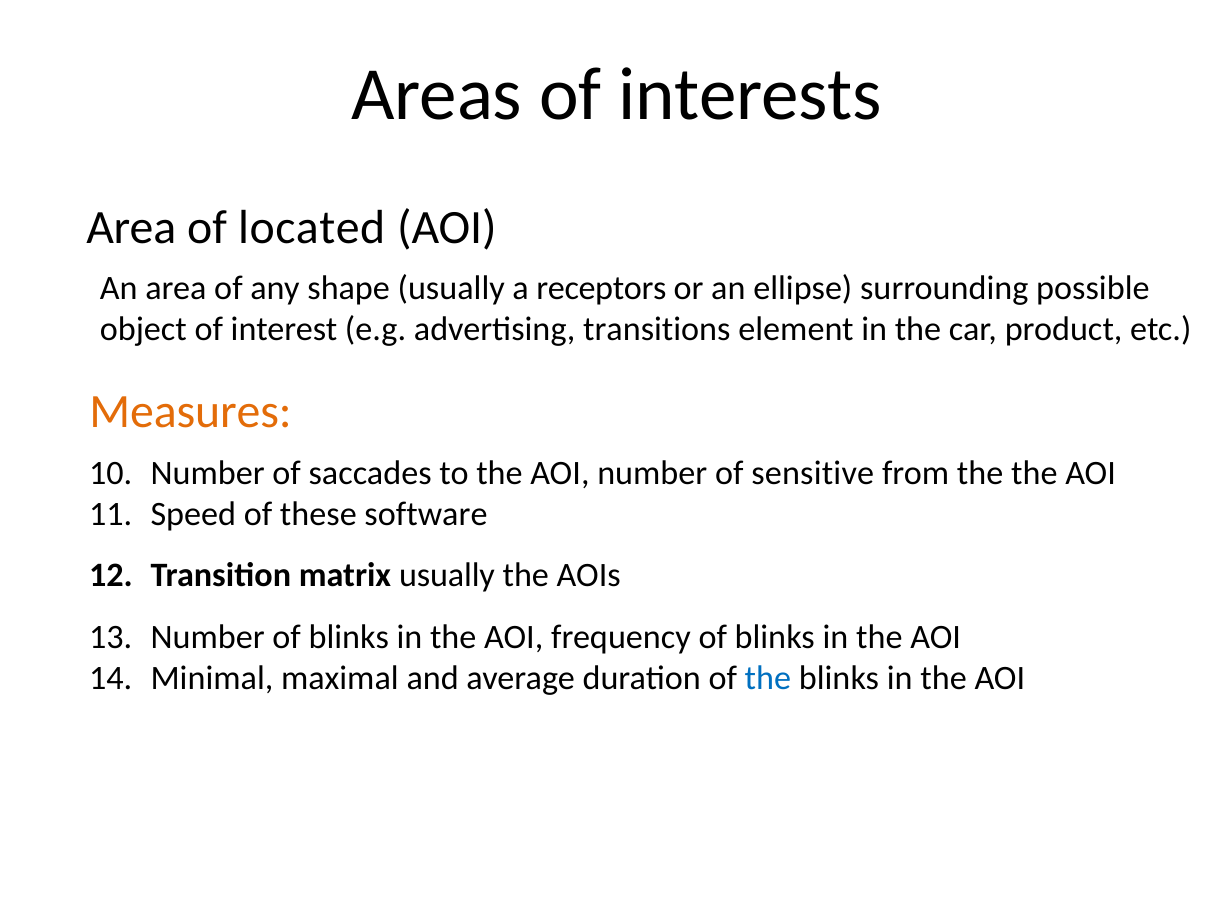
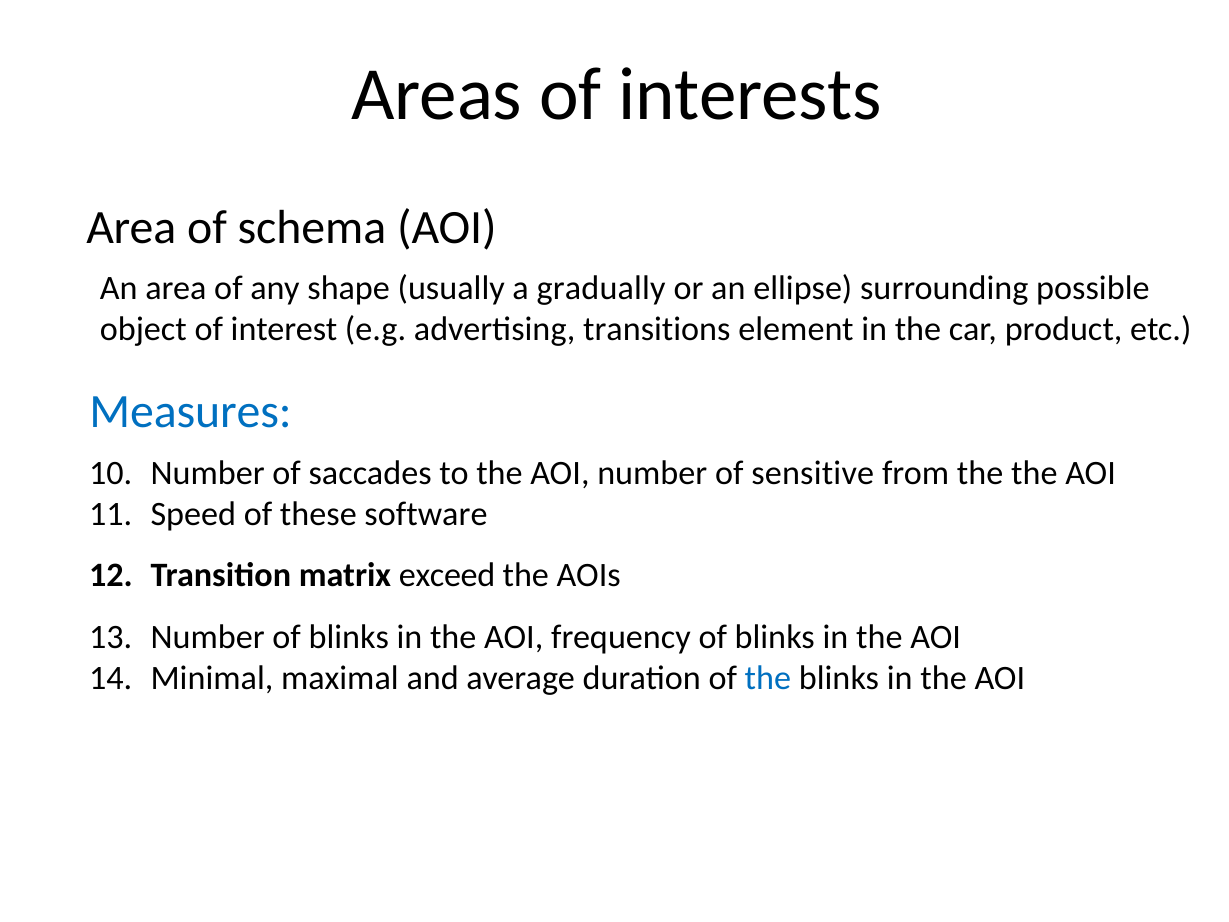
located: located -> schema (312, 228)
receptors: receptors -> gradually (601, 288)
Measures colour: orange -> blue (191, 412)
matrix usually: usually -> exceed (447, 576)
